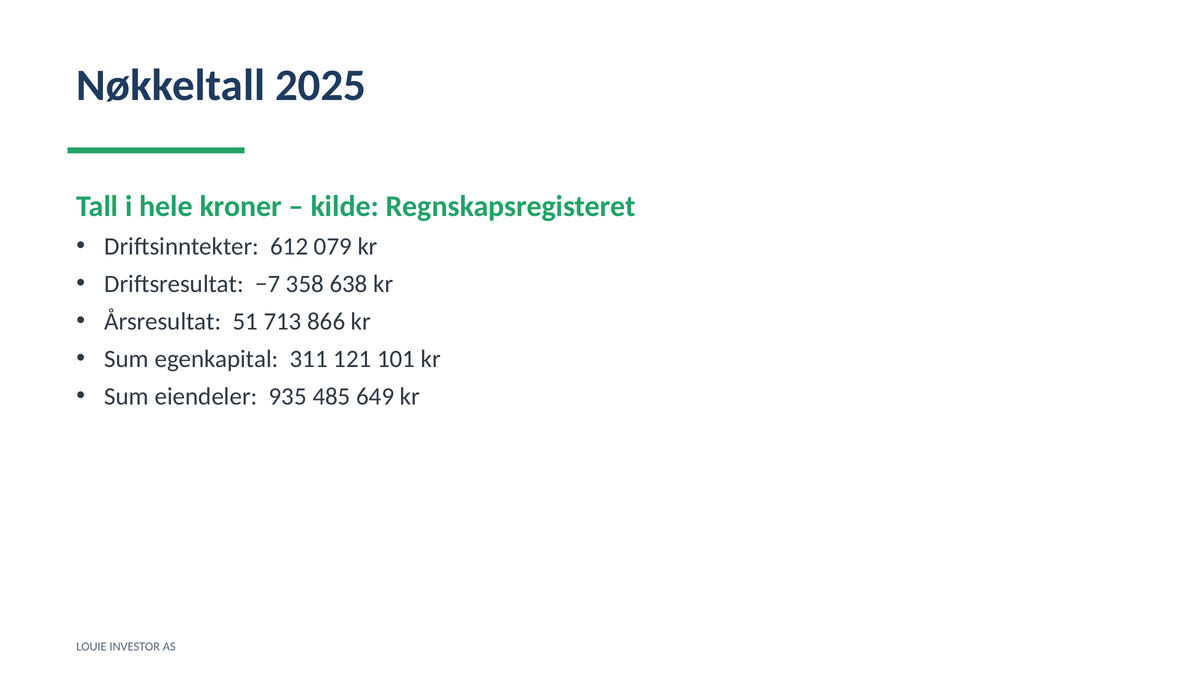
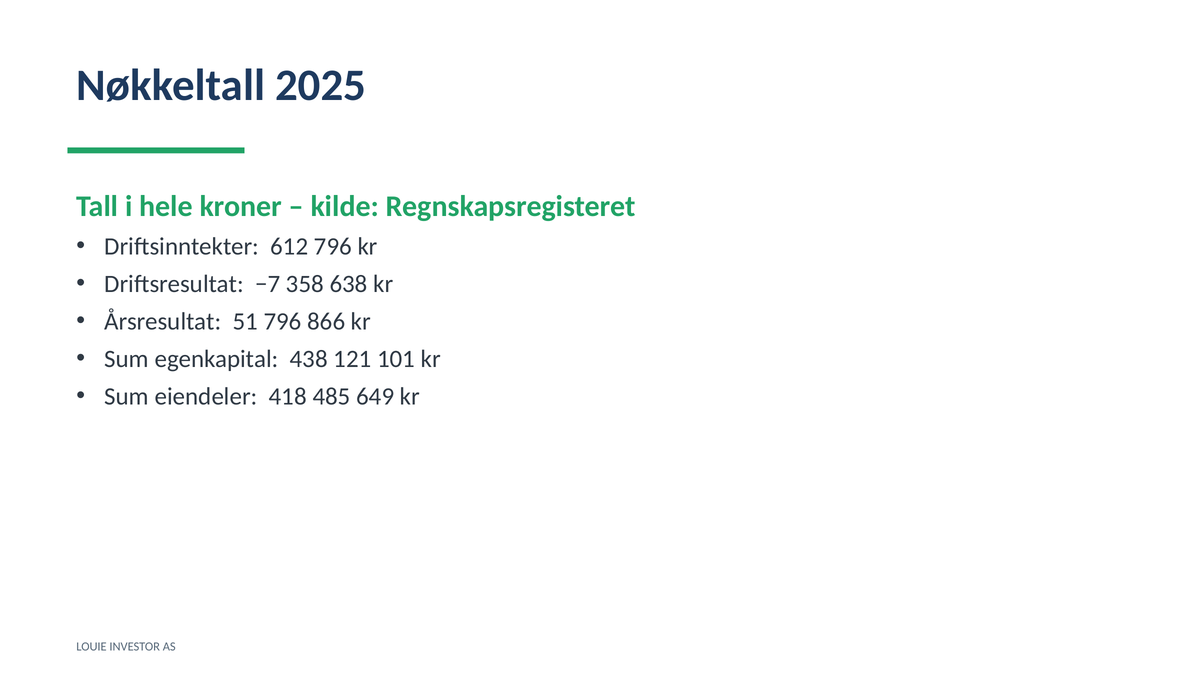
612 079: 079 -> 796 (333, 247)
51 713: 713 -> 796 (283, 322)
311: 311 -> 438 (309, 359)
935: 935 -> 418 (288, 397)
